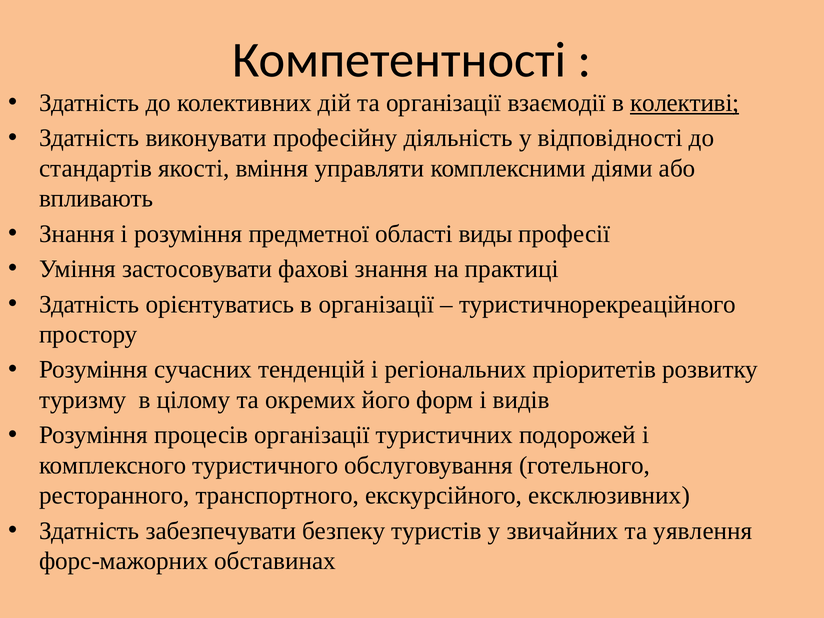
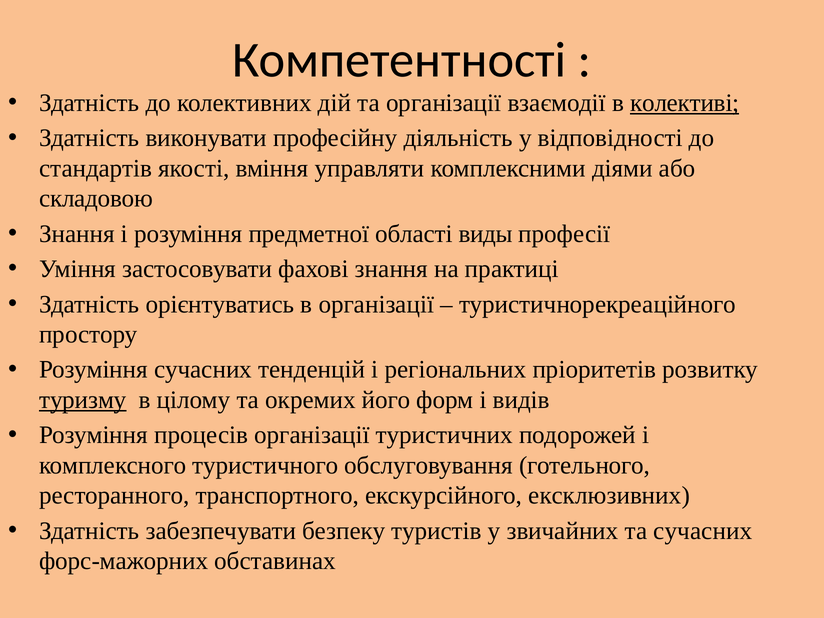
впливають: впливають -> складовою (96, 199)
туризму underline: none -> present (83, 400)
та уявлення: уявлення -> сучасних (703, 531)
